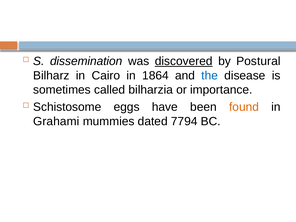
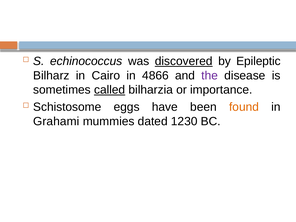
dissemination: dissemination -> echinococcus (86, 61)
Postural: Postural -> Epileptic (258, 61)
1864: 1864 -> 4866 (155, 76)
the colour: blue -> purple (210, 76)
called underline: none -> present (110, 90)
7794: 7794 -> 1230 (184, 121)
